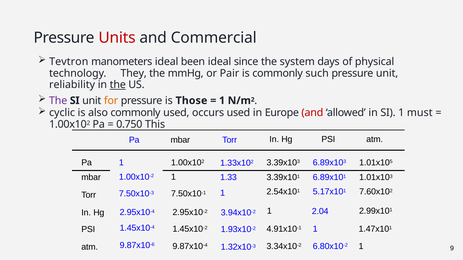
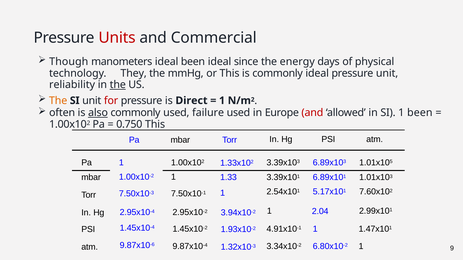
Tevtron: Tevtron -> Though (69, 62)
system: system -> energy (297, 62)
or Pair: Pair -> This (230, 73)
commonly such: such -> ideal (317, 73)
The colour: purple -> orange (58, 101)
for colour: orange -> red (111, 101)
Those: Those -> Direct (192, 101)
cyclic: cyclic -> often (62, 113)
also underline: none -> present (98, 113)
occurs: occurs -> failure (208, 113)
1 must: must -> been (420, 113)
